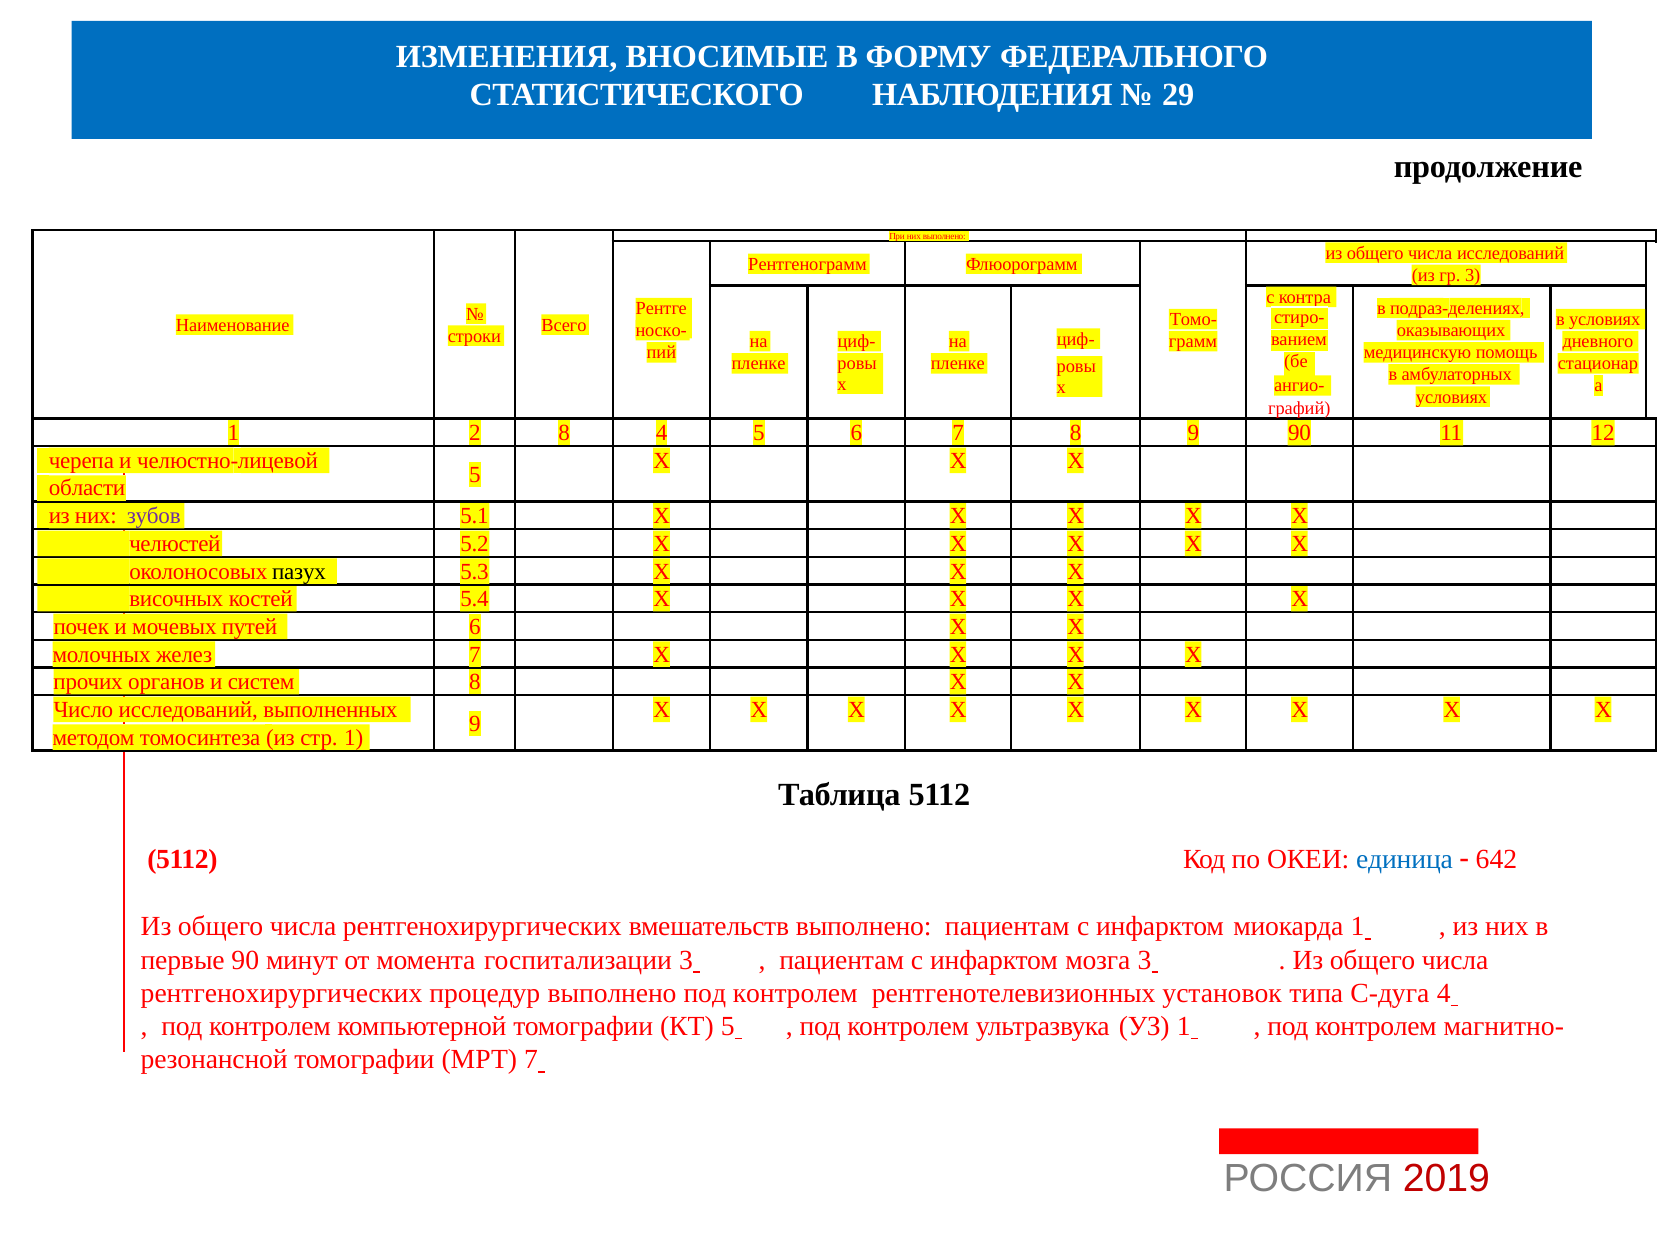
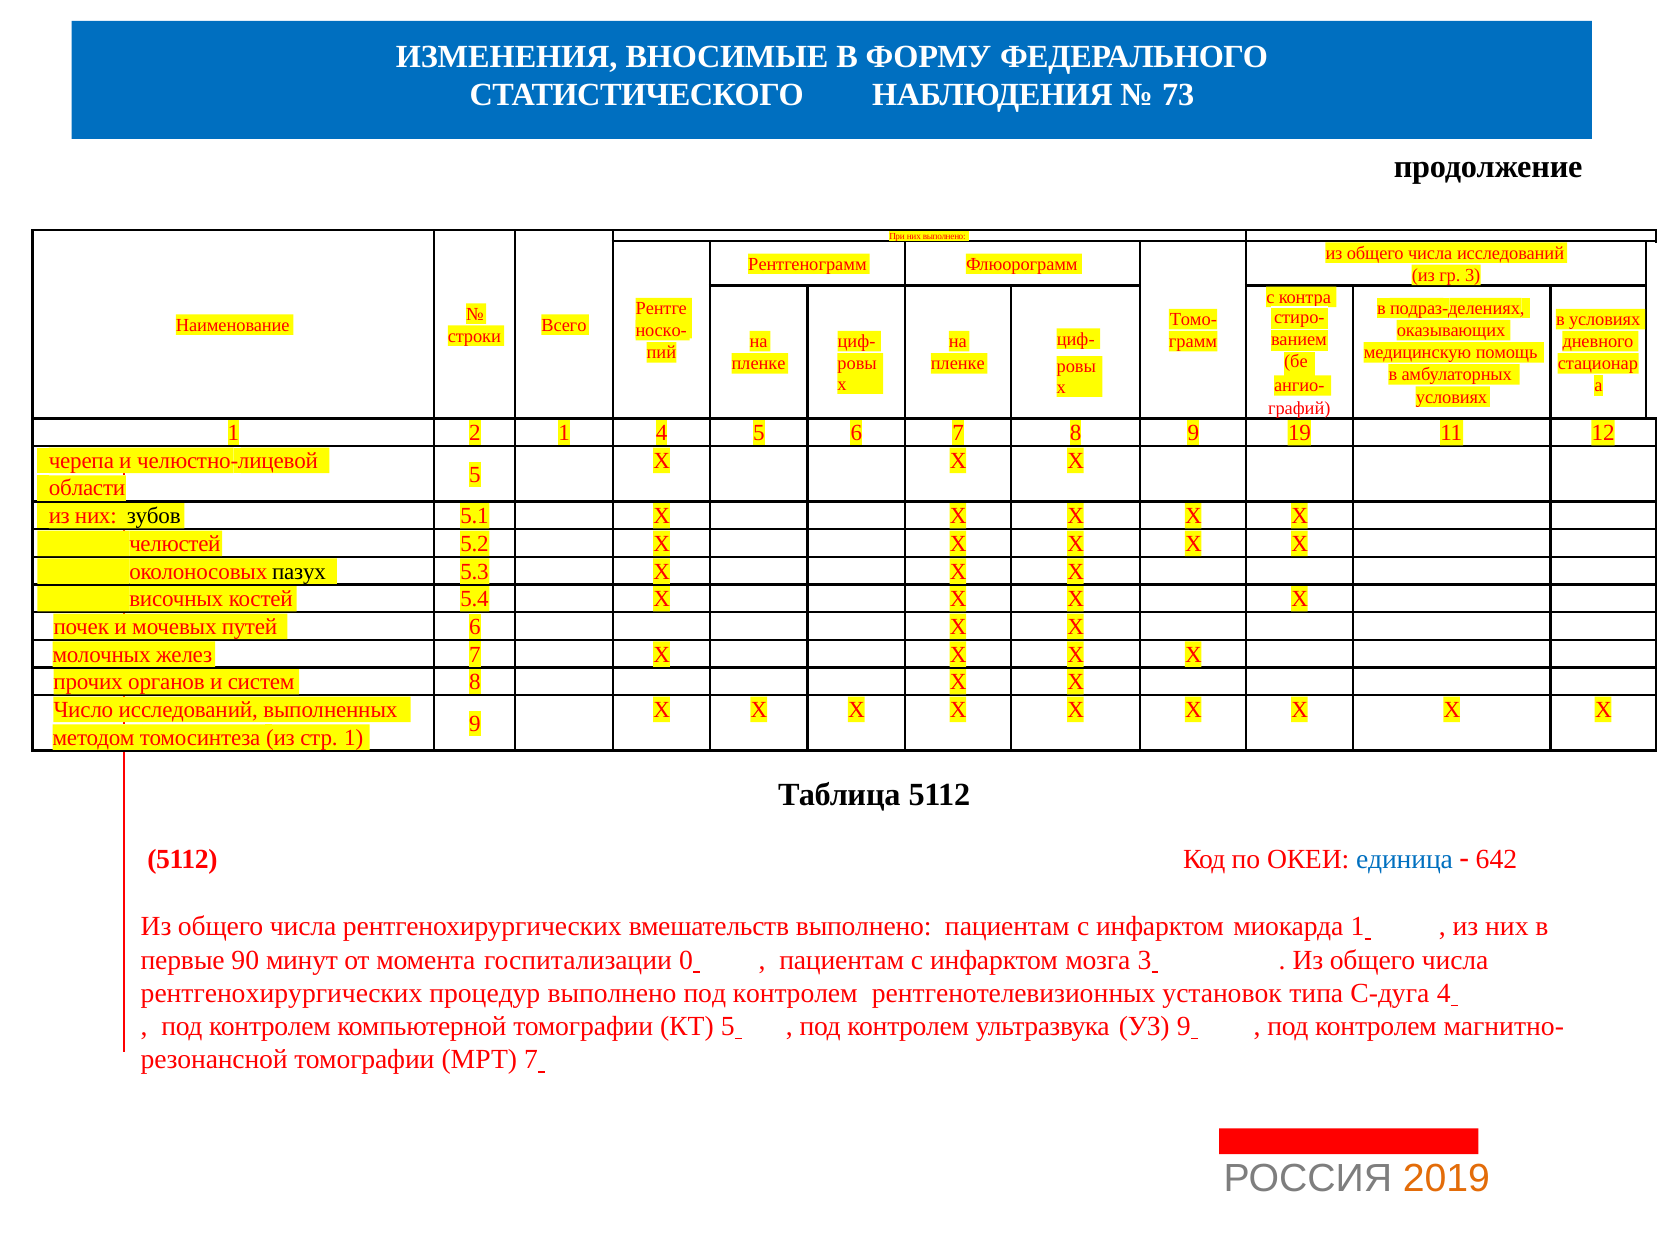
29: 29 -> 73 (1178, 95)
2 8: 8 -> 1 (564, 433)
9 90: 90 -> 19 (1299, 433)
зубов colour: purple -> black (154, 516)
госпитализации 3: 3 -> 0 (686, 960)
УЗ 1: 1 -> 9 (1184, 1026)
2019 colour: red -> orange (1446, 1179)
